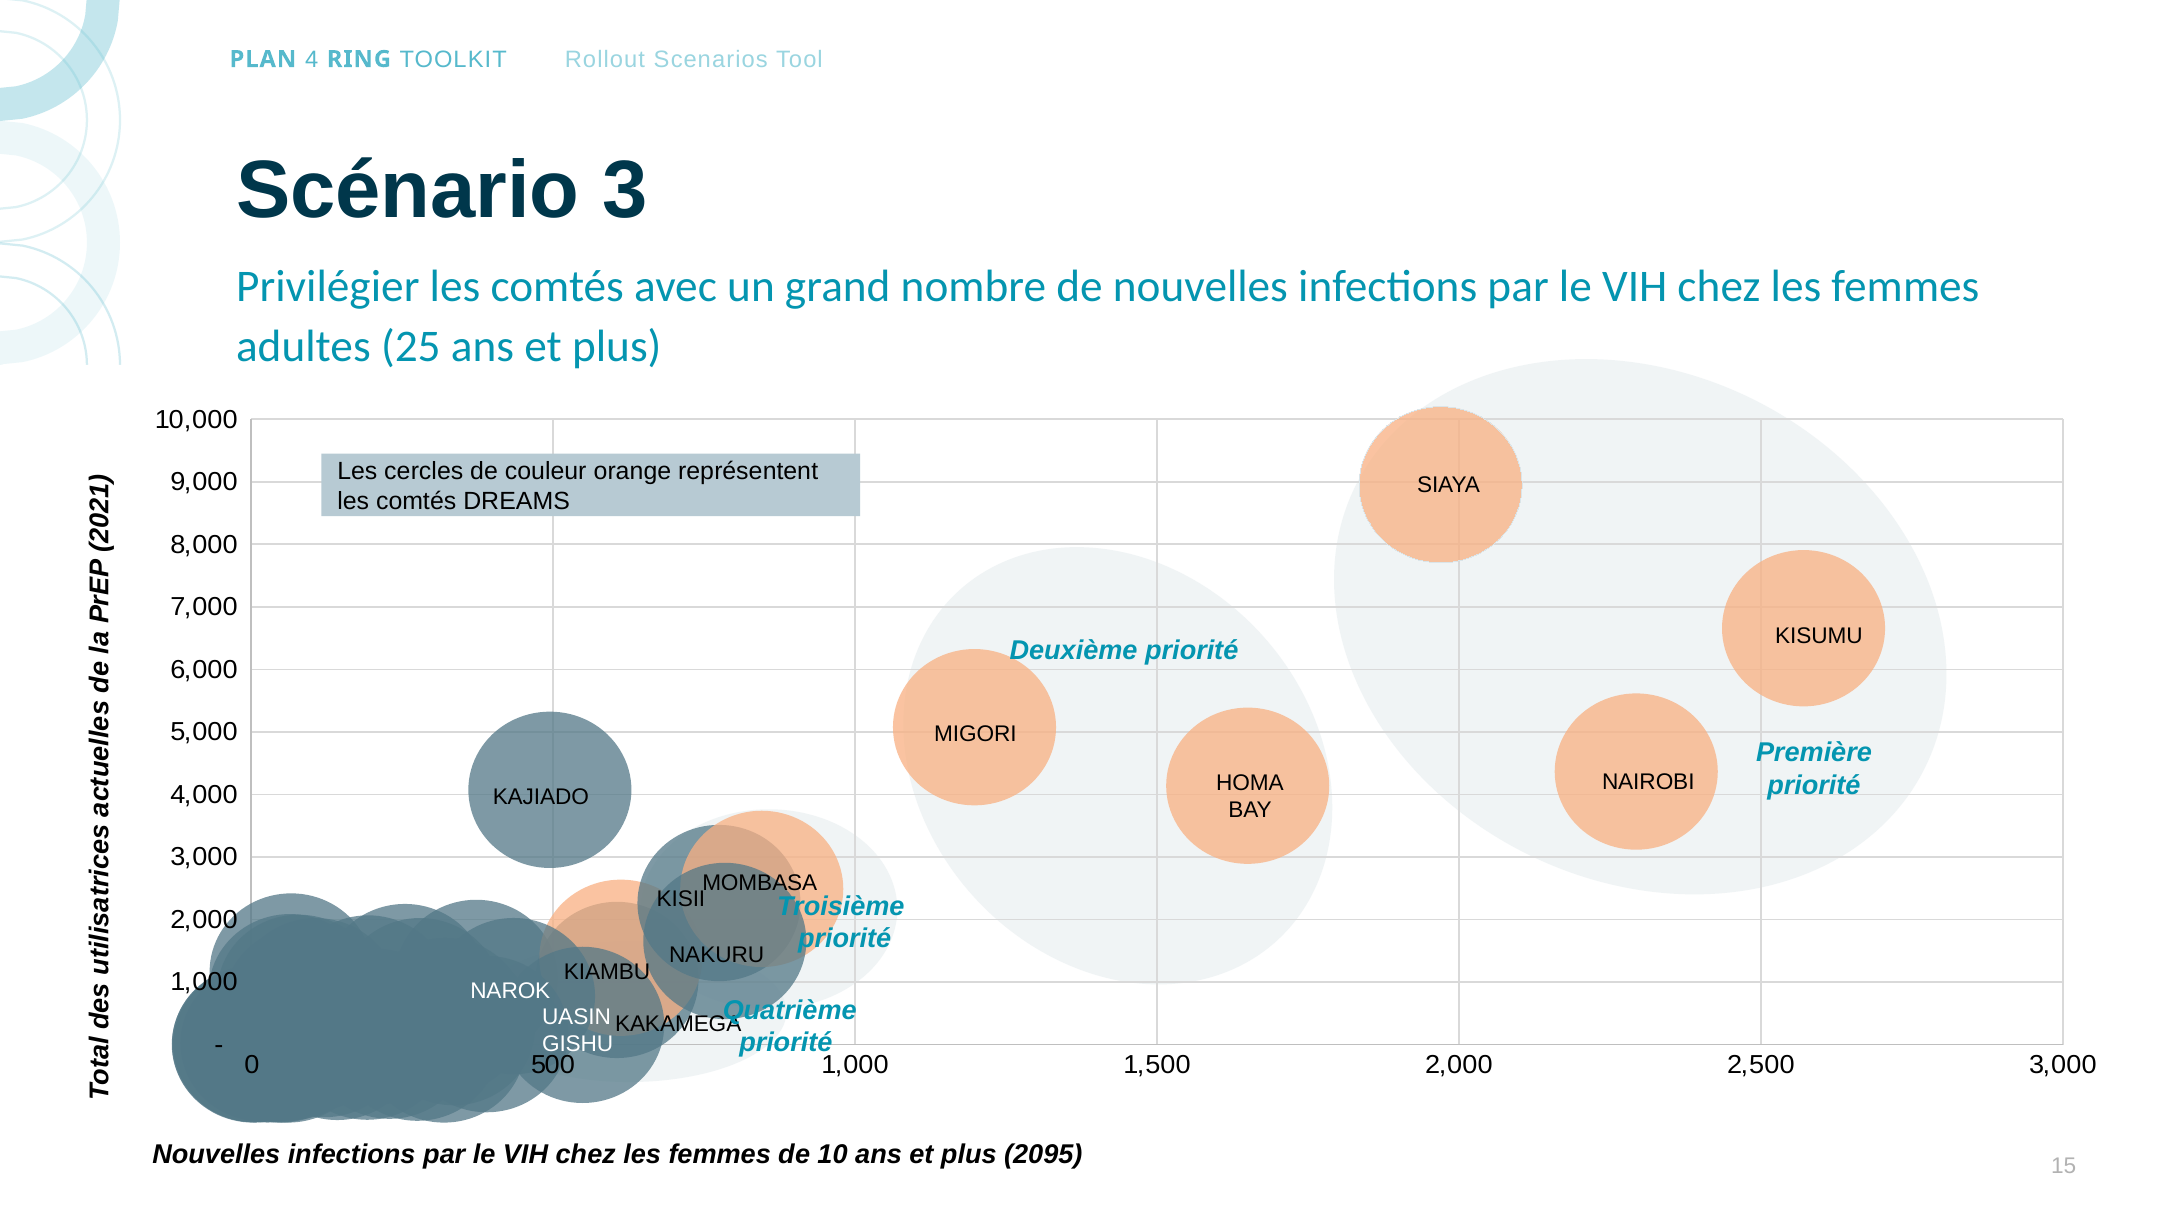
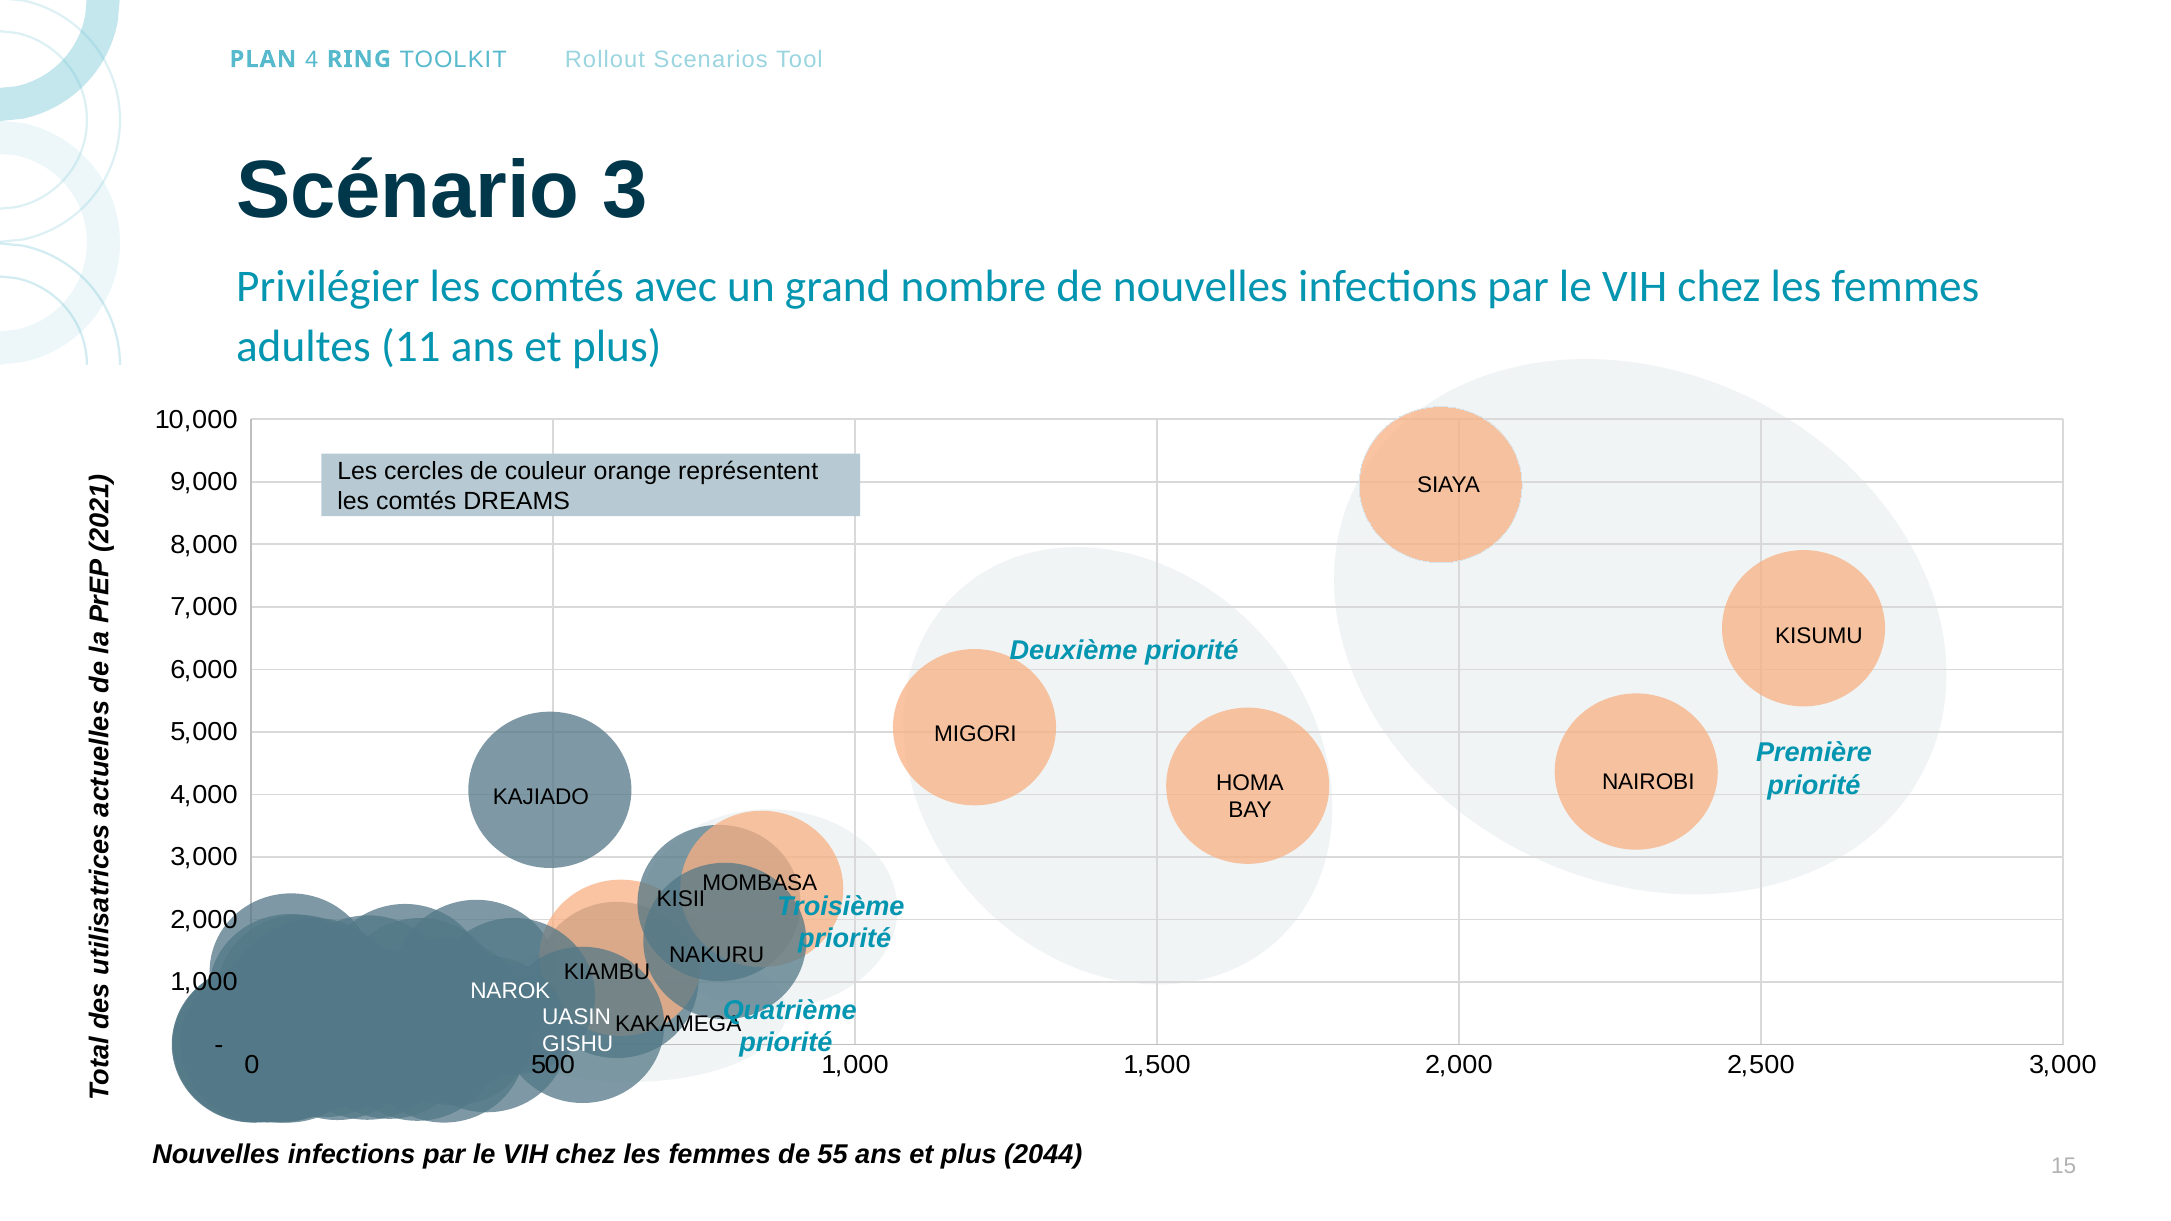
25: 25 -> 11 (411, 346)
10: 10 -> 55 (833, 1155)
2095: 2095 -> 2044 (1043, 1155)
